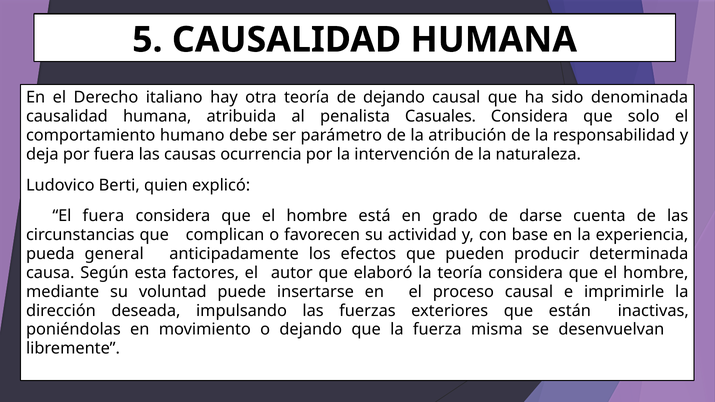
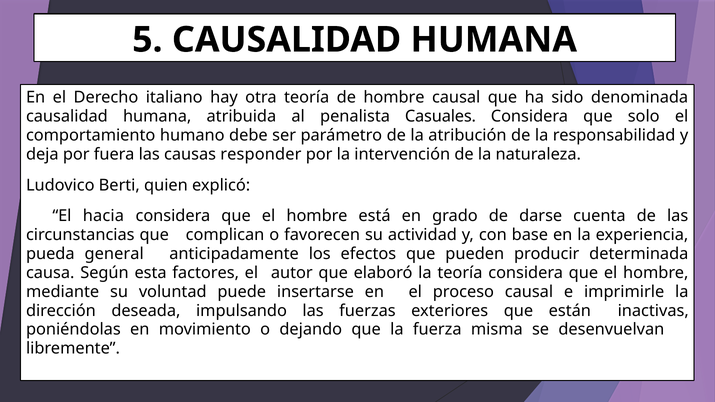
de dejando: dejando -> hombre (394, 98)
ocurrencia: ocurrencia -> responder (261, 154)
El fuera: fuera -> hacia (103, 216)
